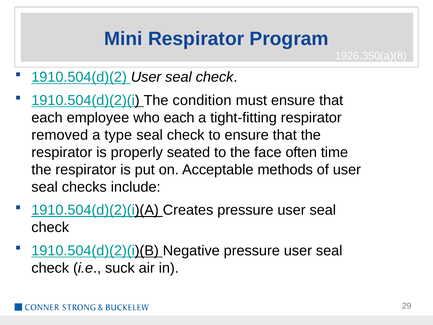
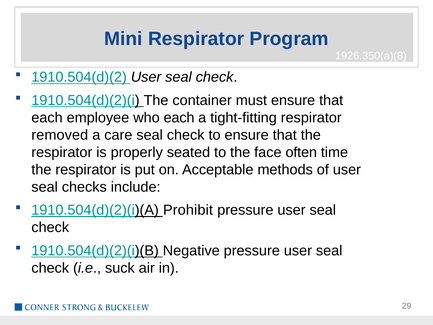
condition: condition -> container (202, 100)
type: type -> care (118, 135)
Creates: Creates -> Prohibit (188, 210)
